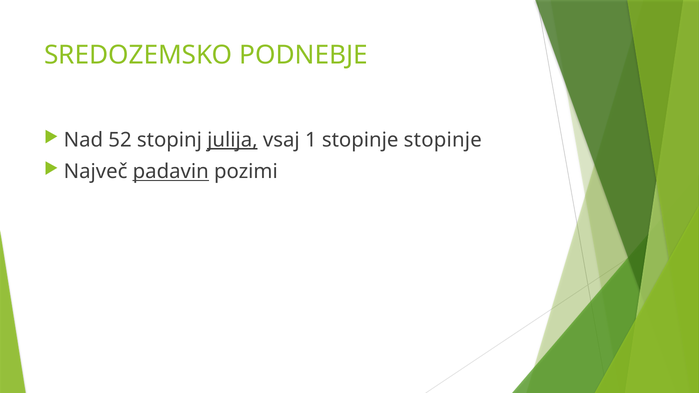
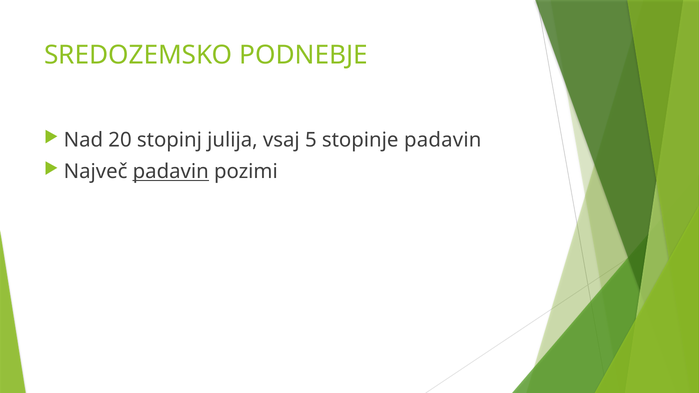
52: 52 -> 20 (120, 140)
julija underline: present -> none (232, 140)
1: 1 -> 5 (311, 140)
stopinje stopinje: stopinje -> padavin (443, 140)
